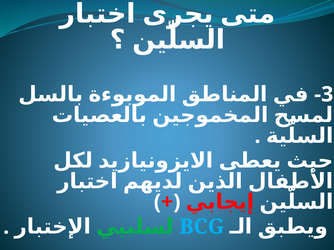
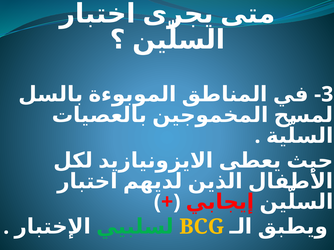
BCG colour: light blue -> yellow (202, 227)
